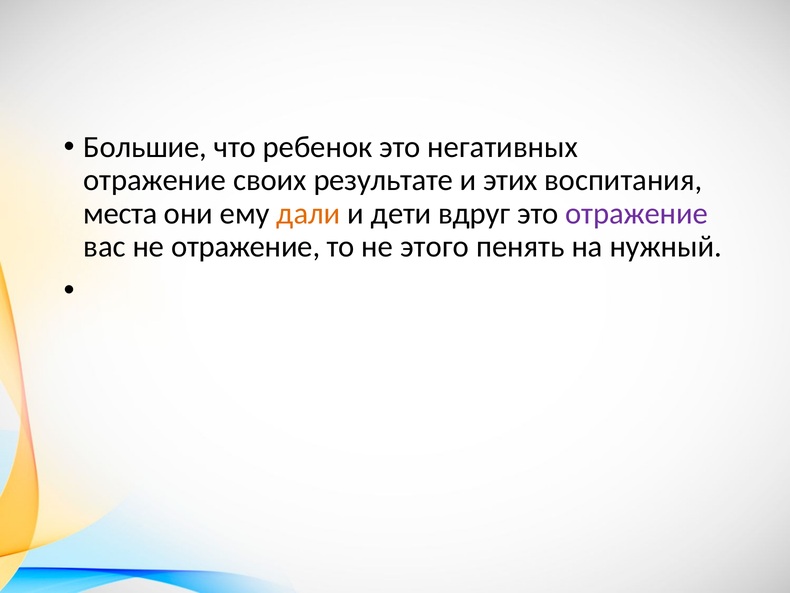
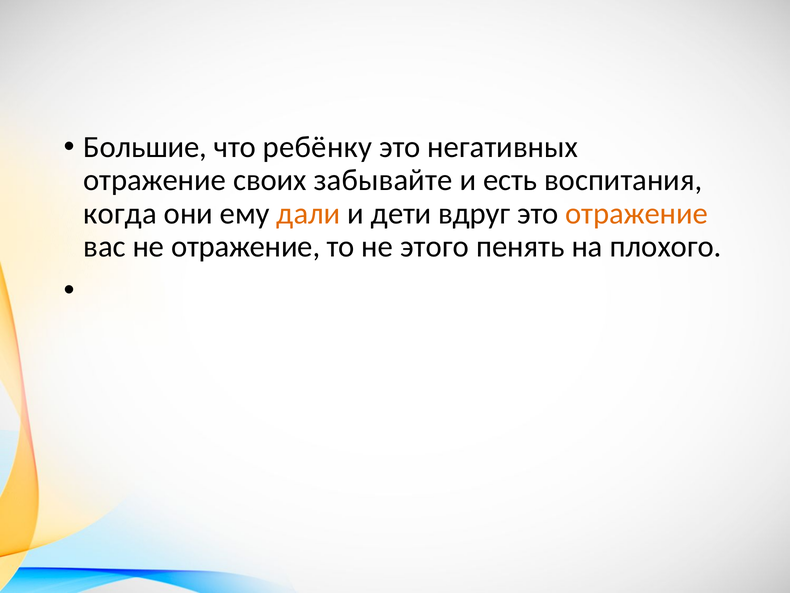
ребенок: ребенок -> ребёнку (317, 147)
результате: результате -> забывайте (383, 180)
этих: этих -> есть (510, 180)
места: места -> когда (120, 213)
отражение colour: purple -> orange (637, 213)
нужный: нужный -> плохого (666, 246)
